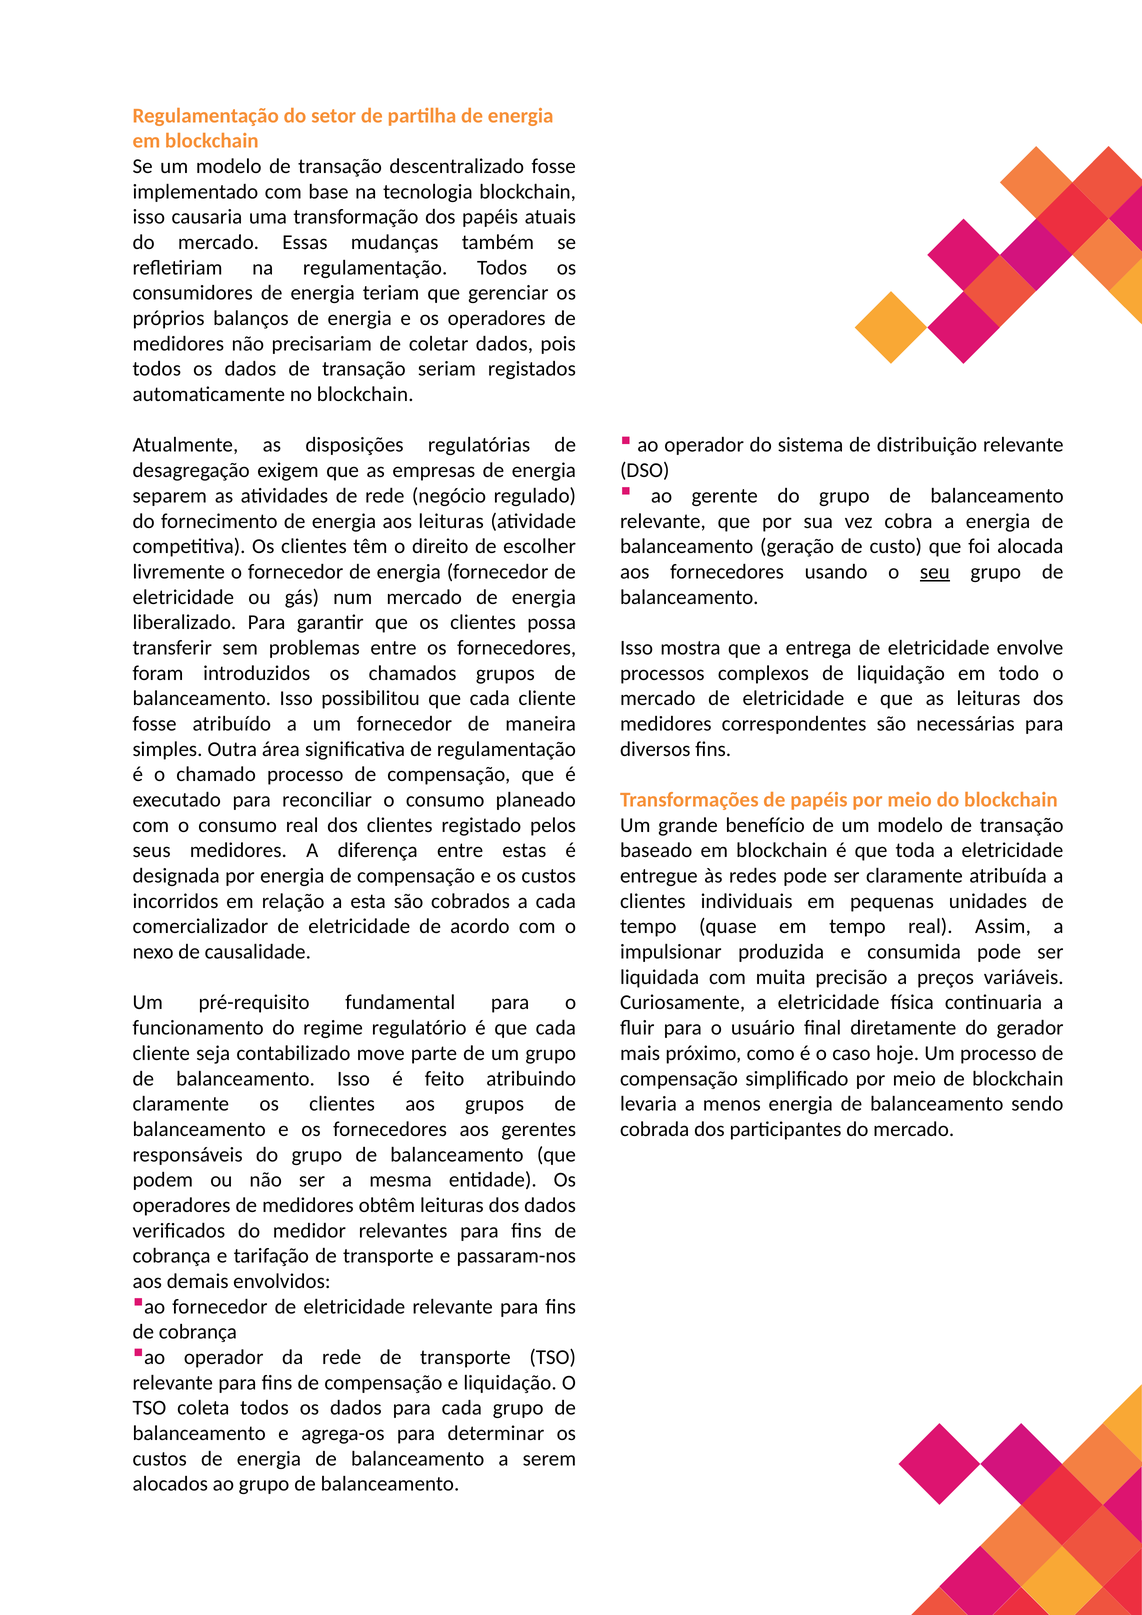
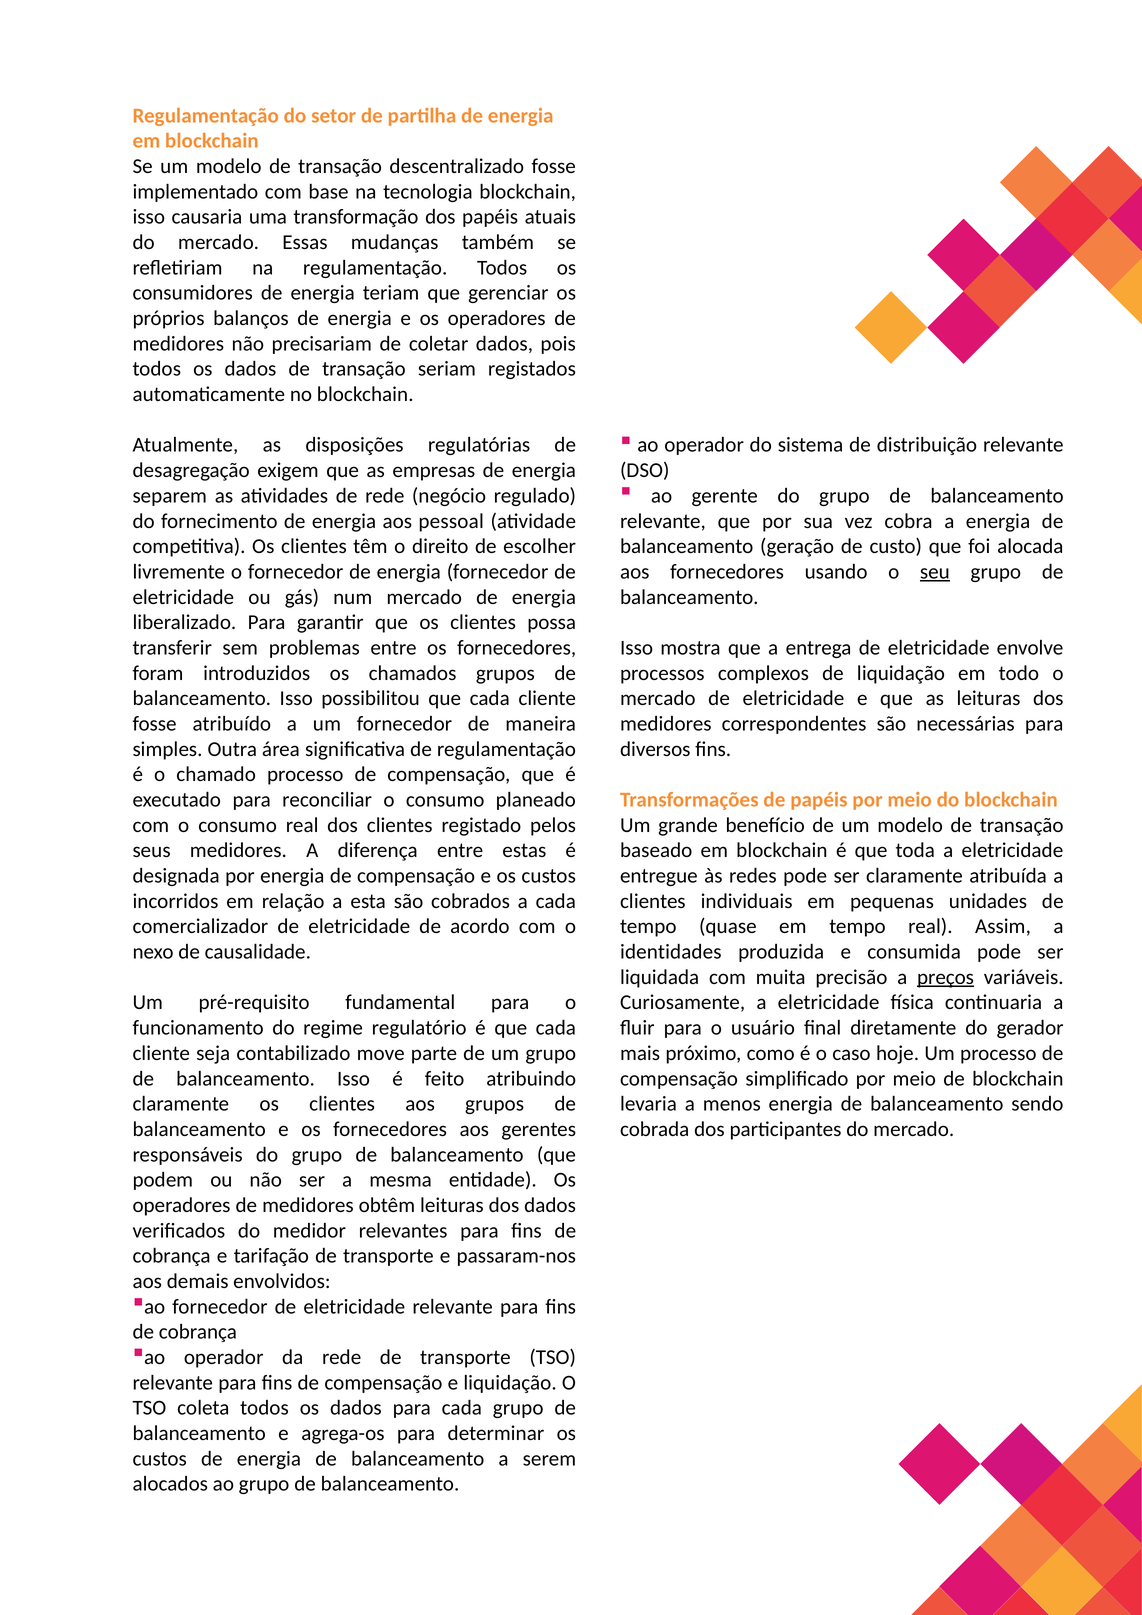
aos leituras: leituras -> pessoal (451, 521)
impulsionar: impulsionar -> identidades (671, 952)
preços underline: none -> present (946, 977)
